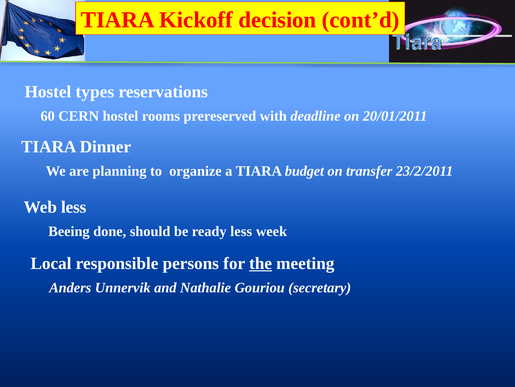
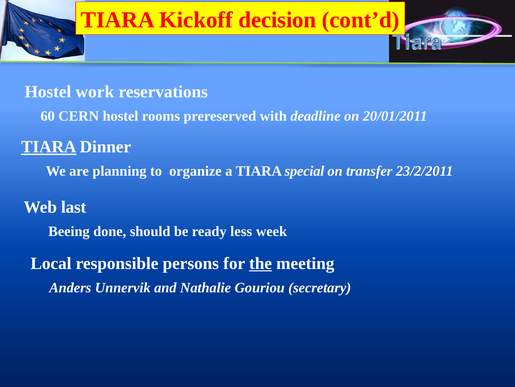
types: types -> work (95, 92)
TIARA underline: none -> present (49, 147)
budget: budget -> special (304, 171)
Web less: less -> last (74, 207)
